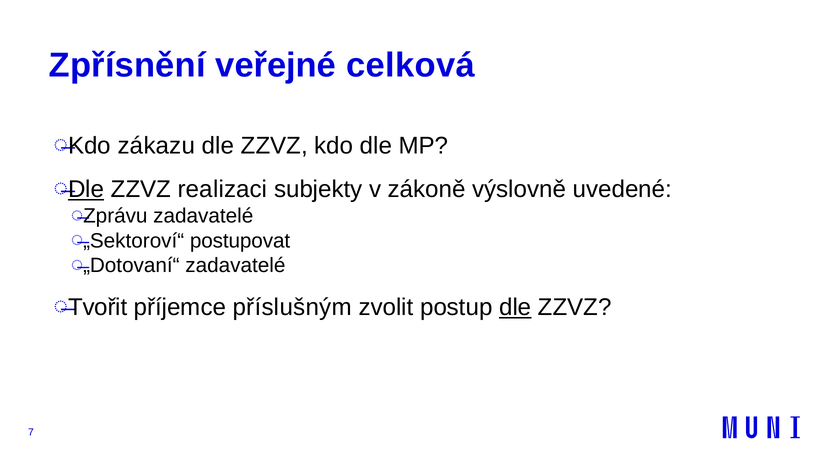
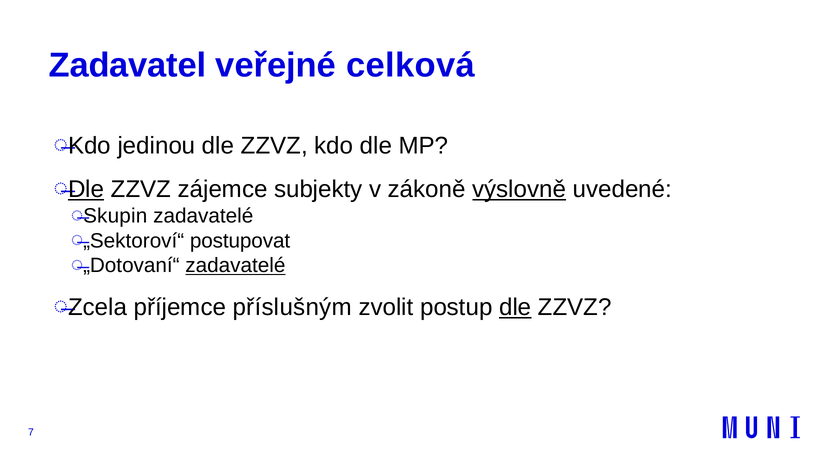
Zpřísnění: Zpřísnění -> Zadavatel (127, 65)
zákazu: zákazu -> jedinou (156, 146)
realizaci: realizaci -> zájemce (223, 189)
výslovně underline: none -> present (519, 189)
Zprávu: Zprávu -> Skupin (115, 216)
zadavatelé underline: none -> present (235, 265)
Tvořit: Tvořit -> Zcela (98, 307)
